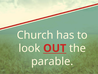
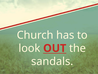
parable: parable -> sandals (52, 61)
